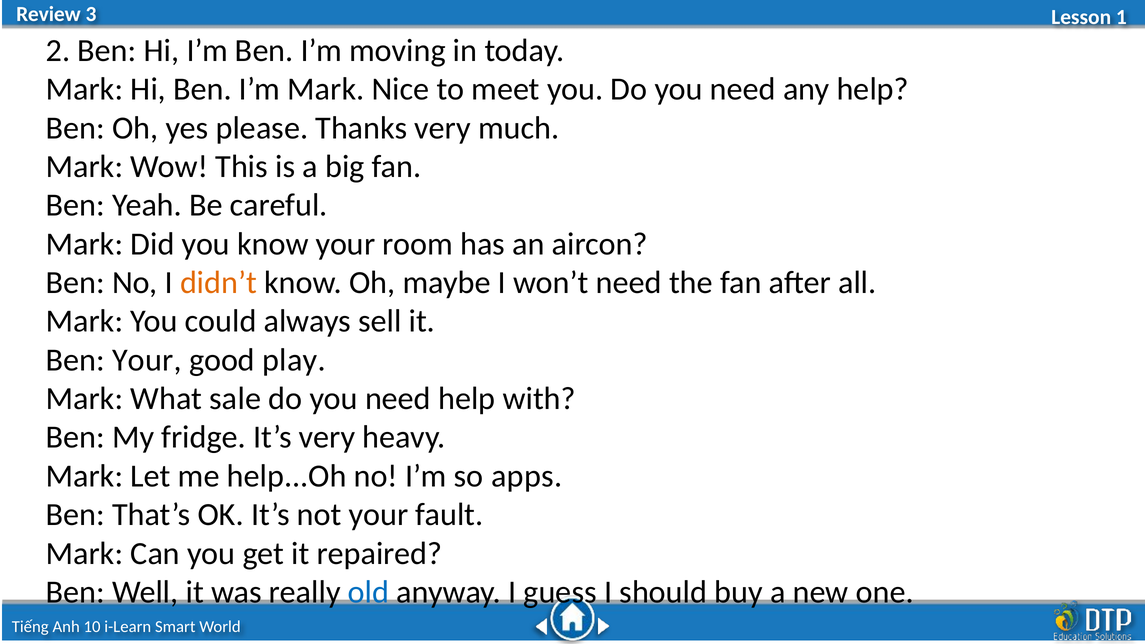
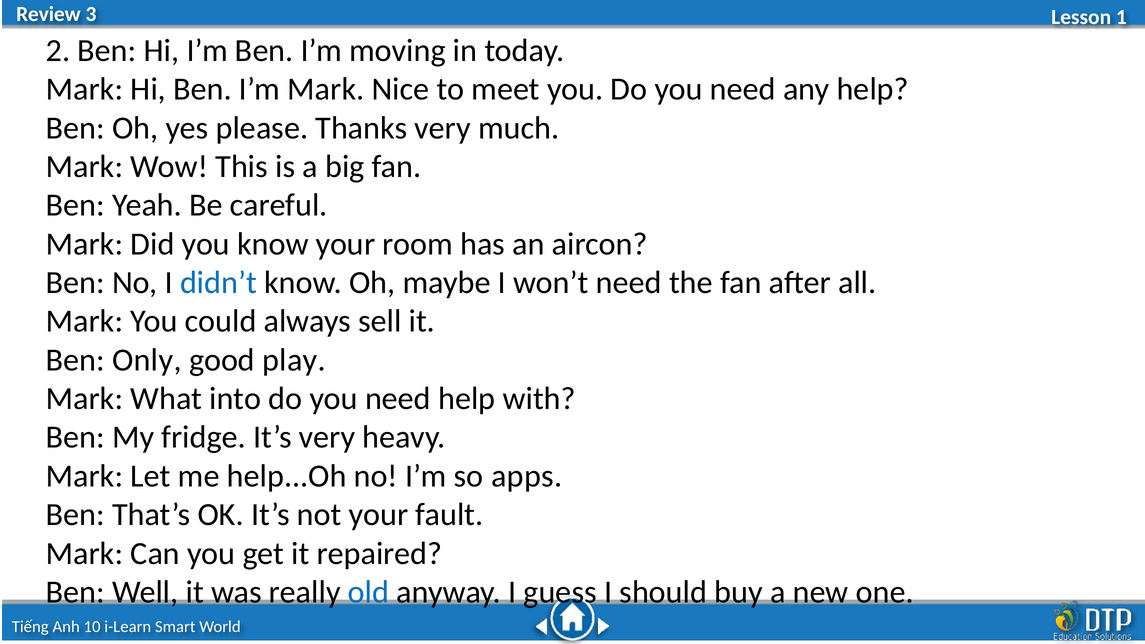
didn’t colour: orange -> blue (218, 283)
Ben Your: Your -> Only (147, 360)
sale: sale -> into (235, 399)
